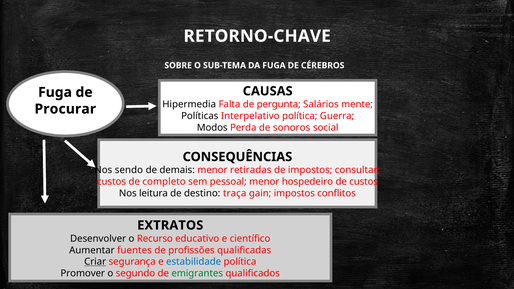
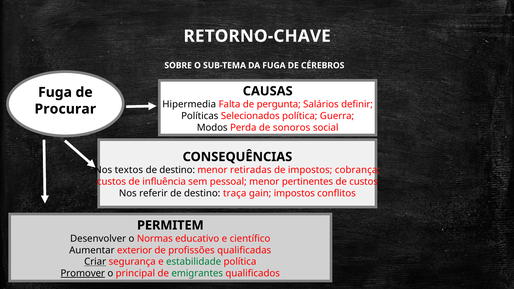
mente: mente -> definir (357, 104)
Interpelativo: Interpelativo -> Selecionados (250, 116)
sendo: sendo -> textos (129, 170)
demais: demais -> destino (177, 170)
consultar: consultar -> cobrança (357, 170)
completo: completo -> influência (164, 182)
hospedeiro: hospedeiro -> pertinentes (307, 182)
leitura: leitura -> referir (153, 193)
EXTRATOS: EXTRATOS -> PERMITEM (170, 225)
Recurso: Recurso -> Normas (155, 239)
fuentes: fuentes -> exterior (135, 250)
estabilidade colour: blue -> green (194, 262)
Promover underline: none -> present (83, 273)
segundo: segundo -> principal (135, 273)
